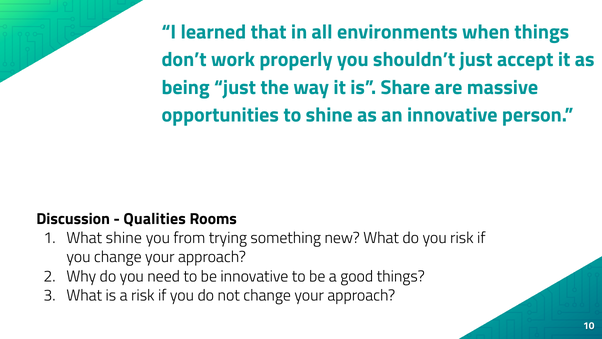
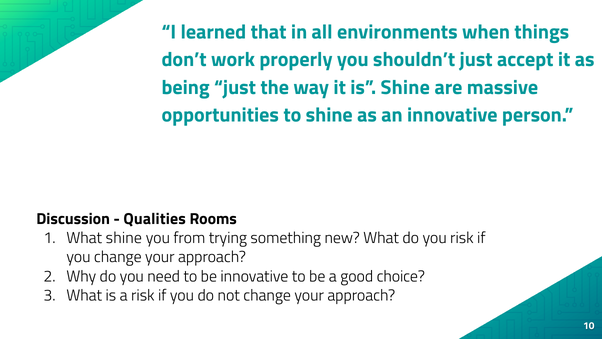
is Share: Share -> Shine (405, 87)
good things: things -> choice (401, 276)
